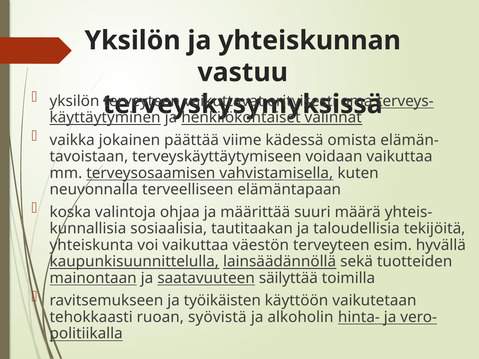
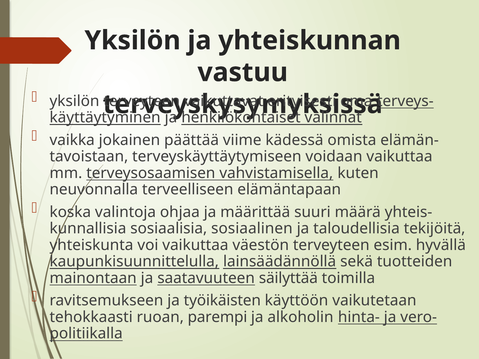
tautitaakan: tautitaakan -> sosiaalinen (252, 229)
syövistä: syövistä -> parempi (217, 317)
